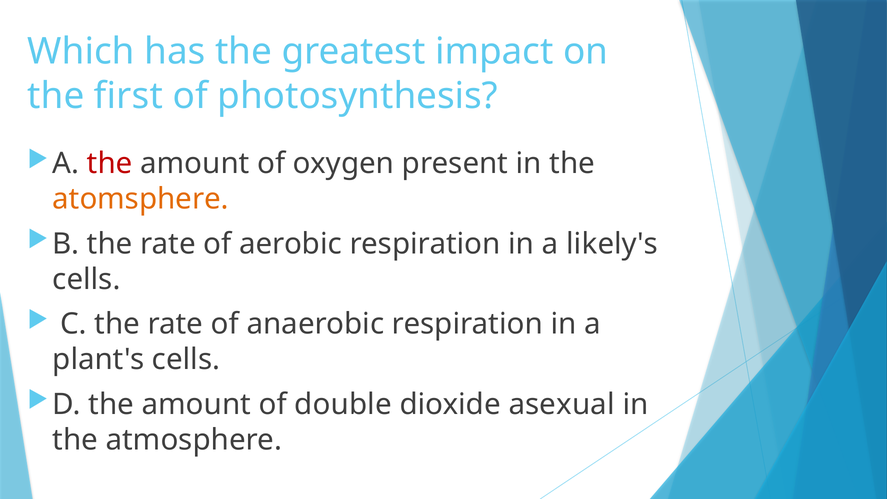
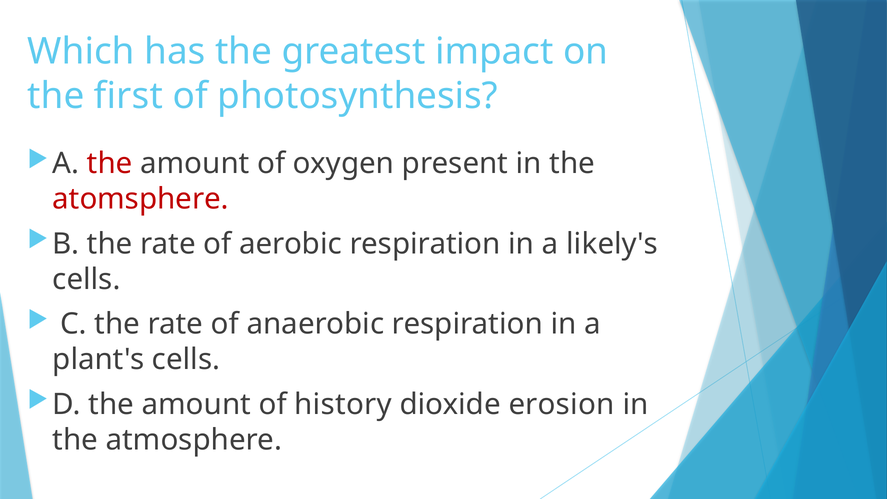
atomsphere colour: orange -> red (141, 199)
double: double -> history (343, 404)
asexual: asexual -> erosion (562, 404)
